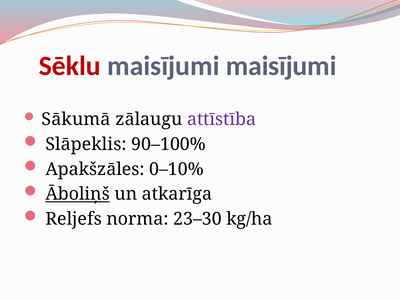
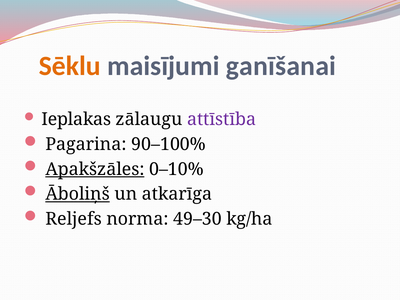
Sēklu colour: red -> orange (70, 66)
maisījumi maisījumi: maisījumi -> ganīšanai (281, 66)
Sākumā: Sākumā -> Ieplakas (76, 119)
Slāpeklis: Slāpeklis -> Pagarina (86, 144)
Apakšzāles underline: none -> present (95, 169)
23–30: 23–30 -> 49–30 (197, 219)
